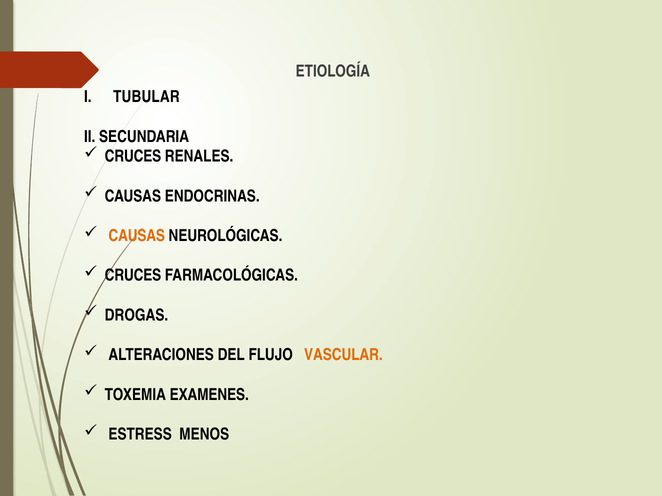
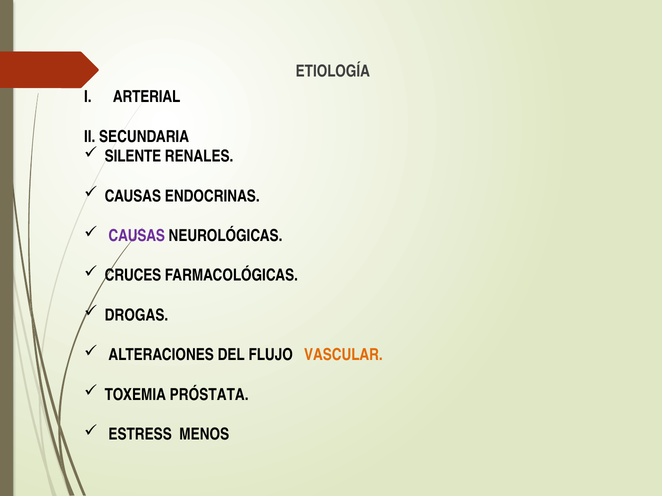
TUBULAR: TUBULAR -> ARTERIAL (147, 97)
CRUCES: CRUCES -> SILENTE (133, 157)
CAUSAS colour: orange -> purple (137, 236)
EXAMENES: EXAMENES -> PRÓSTATA (209, 395)
